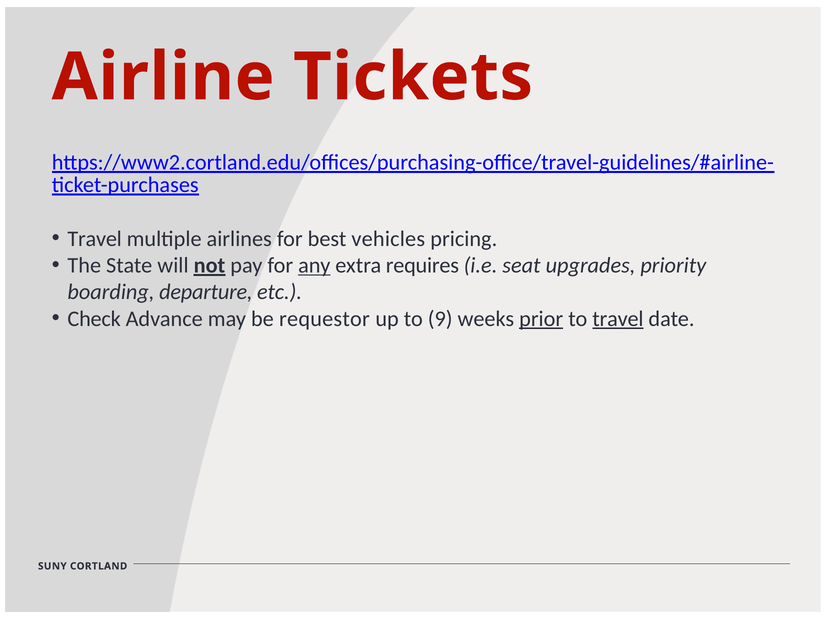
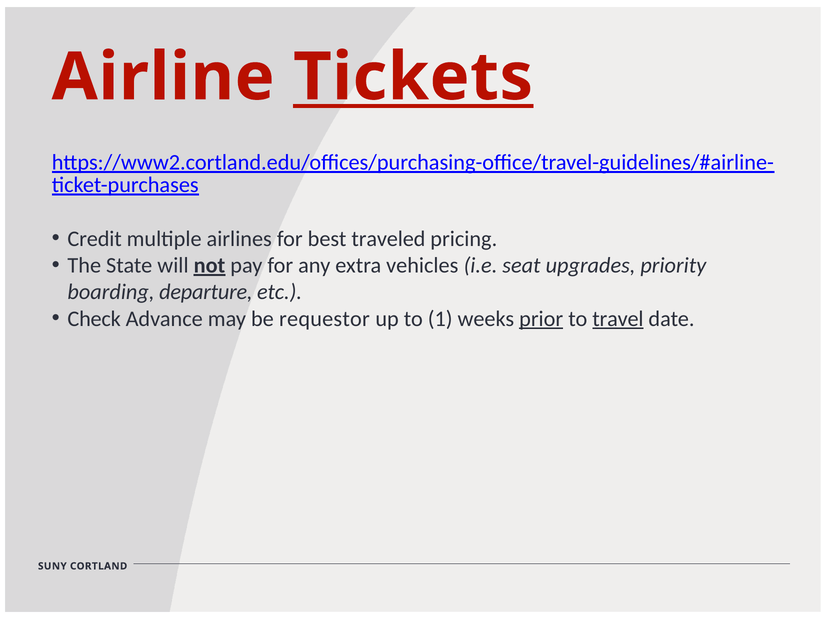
Tickets underline: none -> present (413, 77)
Travel: Travel -> Credit (95, 239)
vehicles: vehicles -> traveled (388, 239)
any underline: present -> none (314, 266)
requires: requires -> vehicles (422, 266)
9: 9 -> 1 (440, 319)
